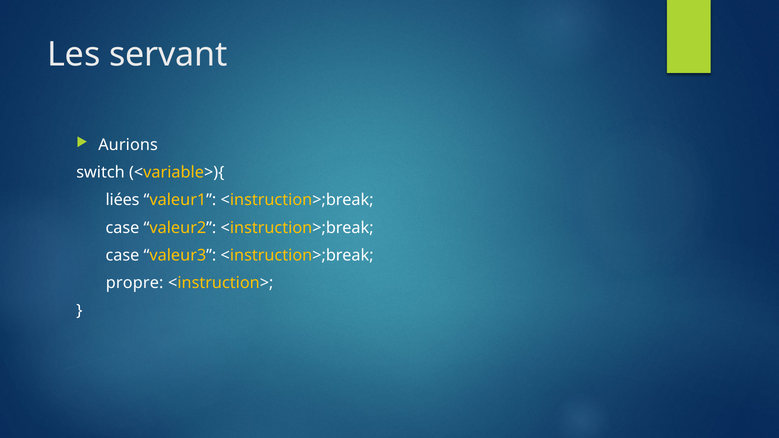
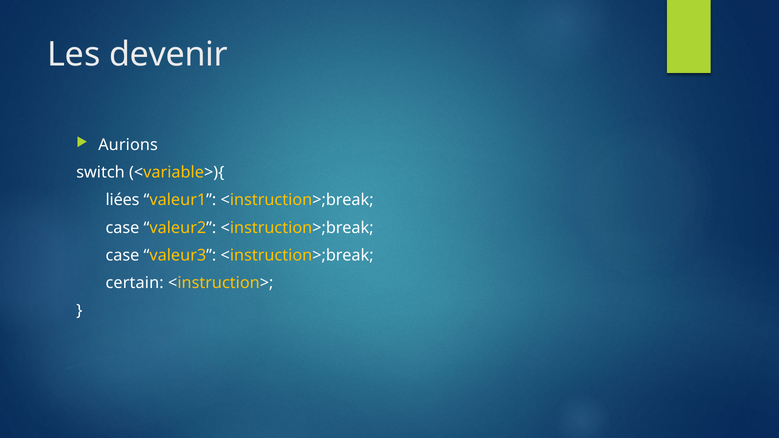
servant: servant -> devenir (168, 55)
propre: propre -> certain (135, 283)
